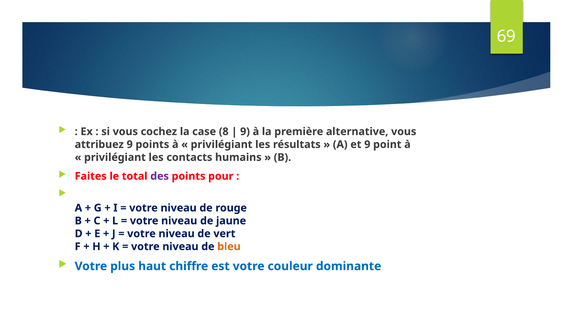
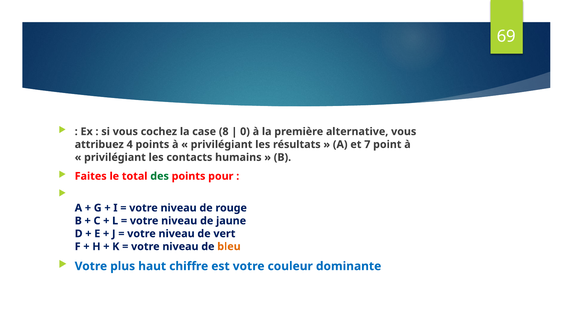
9: 9 -> 0 (245, 132)
attribuez 9: 9 -> 4 (130, 145)
et 9: 9 -> 7 (367, 145)
des colour: purple -> green (160, 176)
